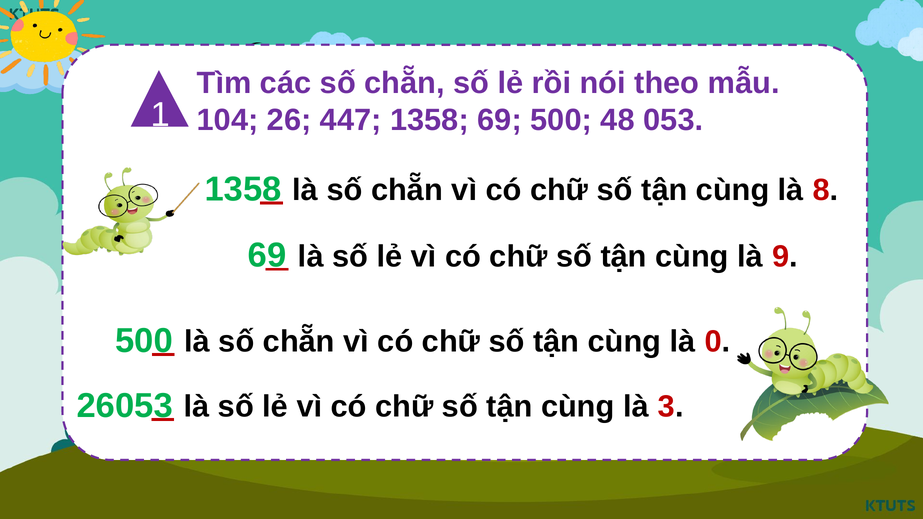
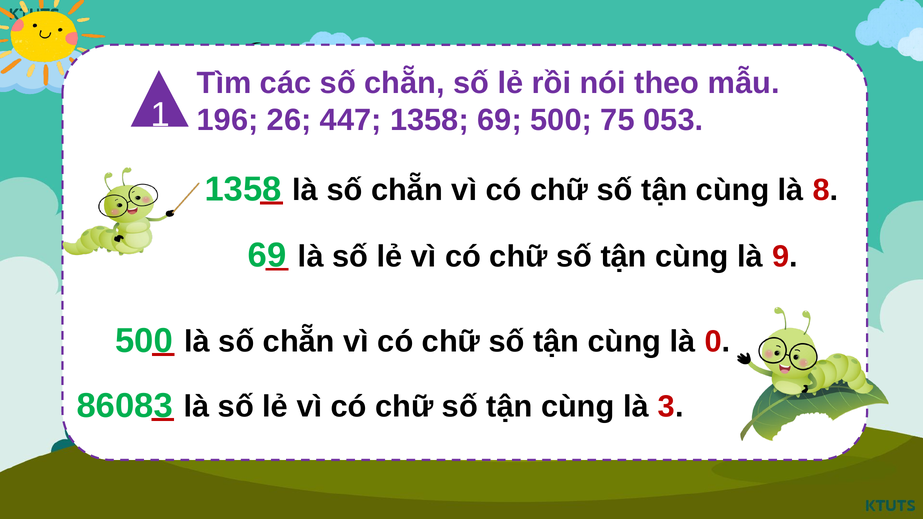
104: 104 -> 196 (228, 120)
48: 48 -> 75 (618, 120)
26053: 26053 -> 86083 (125, 406)
